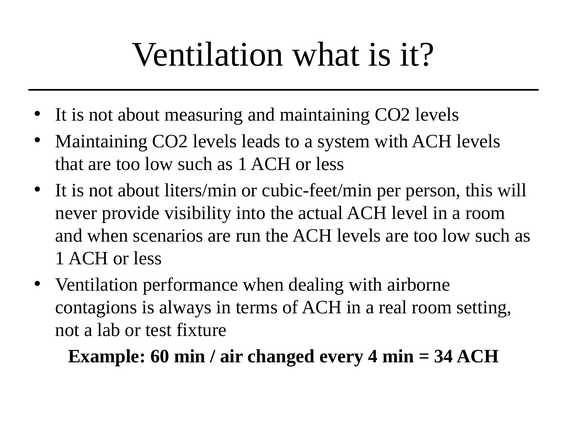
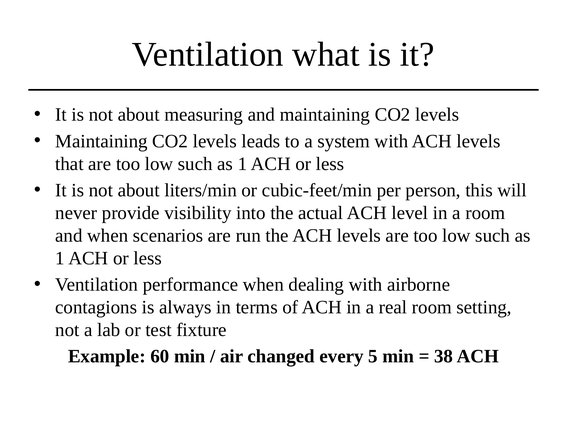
4: 4 -> 5 (373, 357)
34: 34 -> 38 (444, 357)
